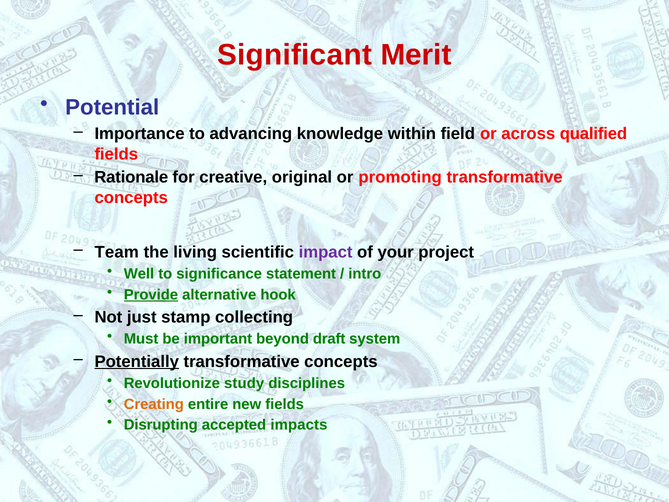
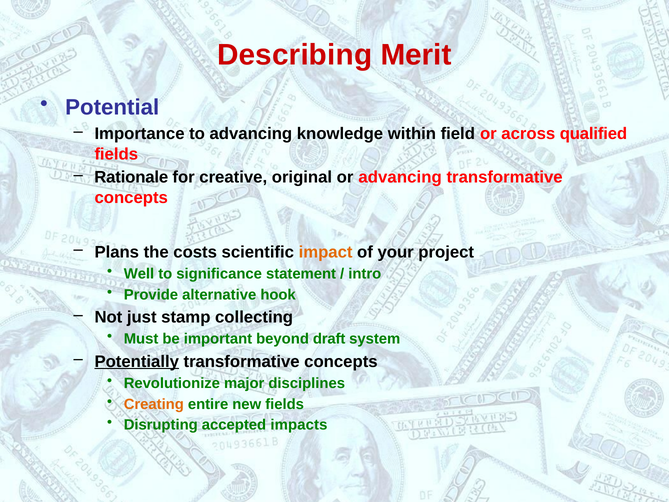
Significant: Significant -> Describing (295, 55)
or promoting: promoting -> advancing (400, 177)
Team: Team -> Plans (117, 252)
living: living -> costs (195, 252)
impact colour: purple -> orange (326, 252)
Provide underline: present -> none (151, 295)
study: study -> major (244, 383)
